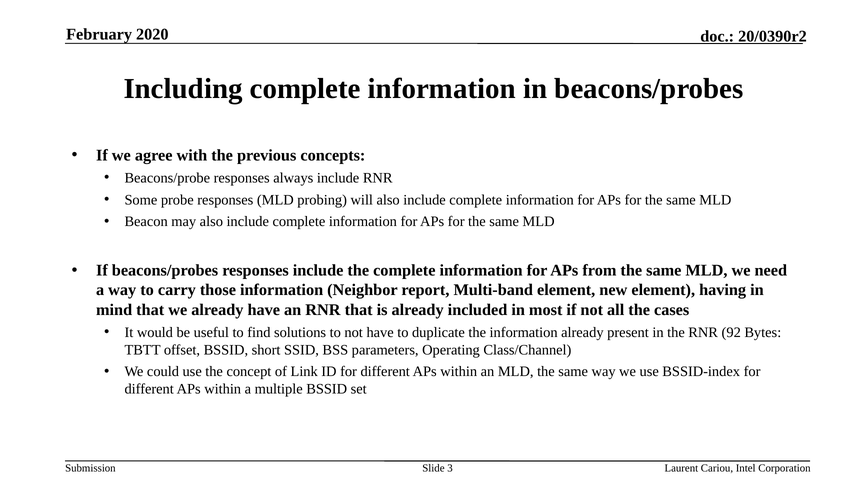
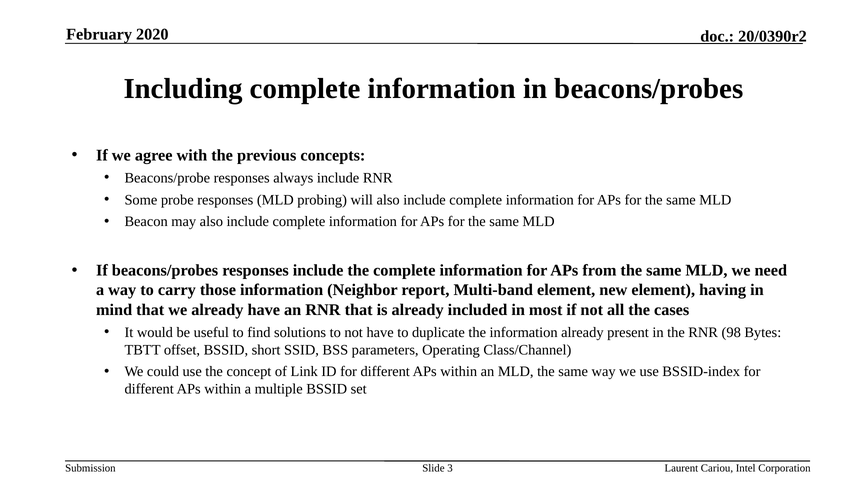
92: 92 -> 98 (731, 333)
